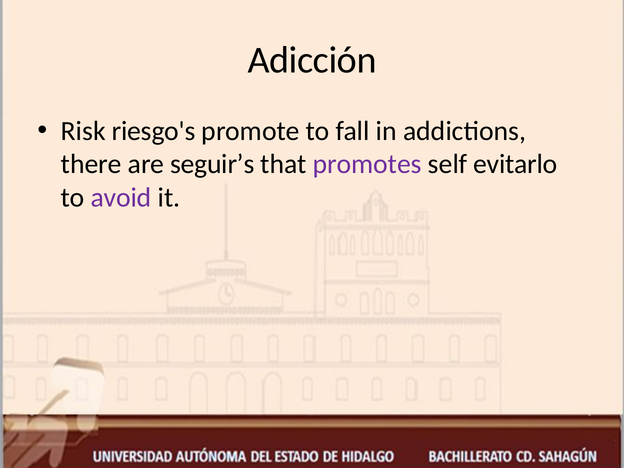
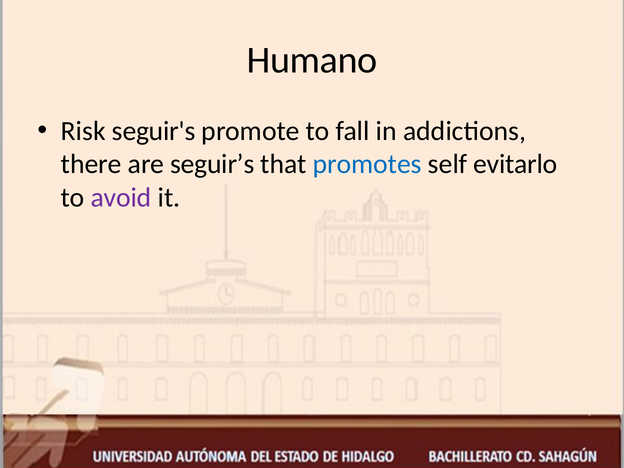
Adicción: Adicción -> Humano (312, 60)
riesgo's: riesgo's -> seguir's (154, 131)
promotes colour: purple -> blue (367, 164)
